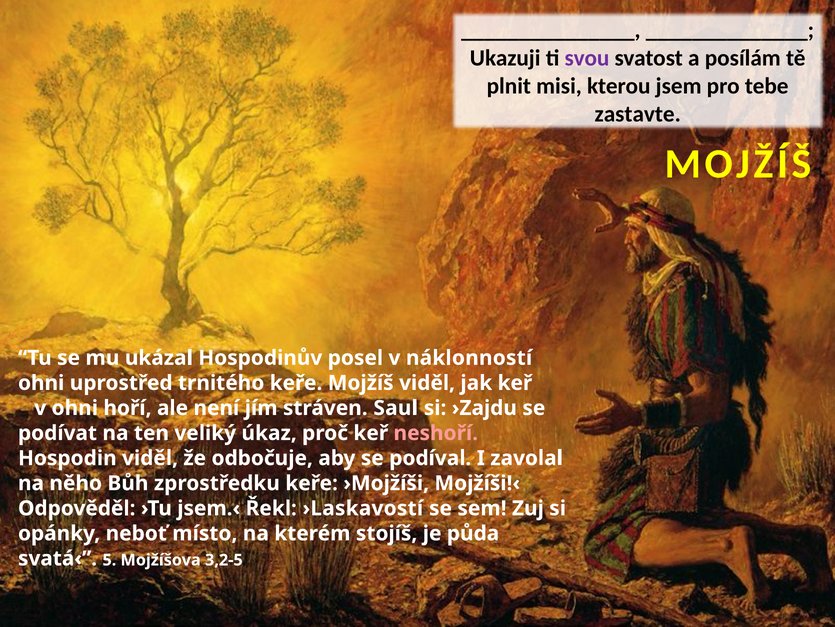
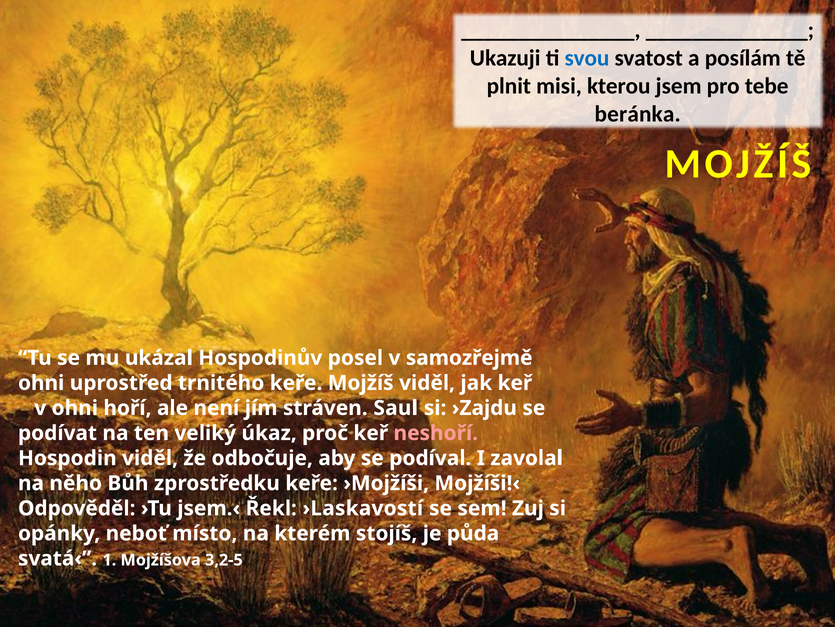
svou colour: purple -> blue (587, 58)
zastavte: zastavte -> beránka (638, 114)
náklonností: náklonností -> samozřejmě (469, 357)
5: 5 -> 1 (109, 559)
